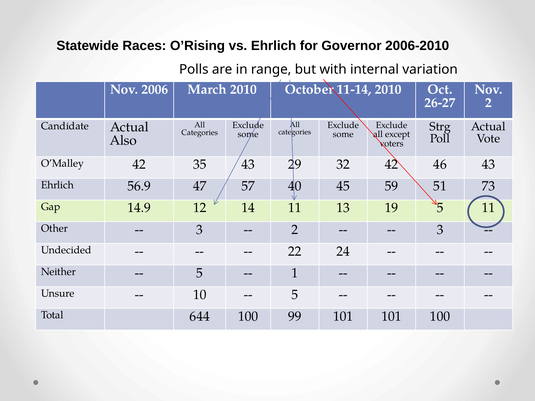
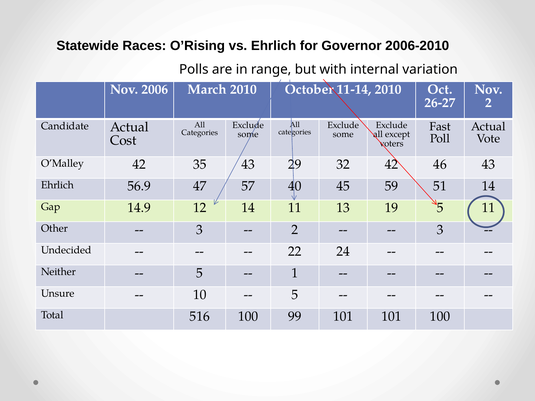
Strg: Strg -> Fast (440, 127)
Also: Also -> Cost (123, 141)
51 73: 73 -> 14 (488, 186)
644: 644 -> 516 (200, 317)
